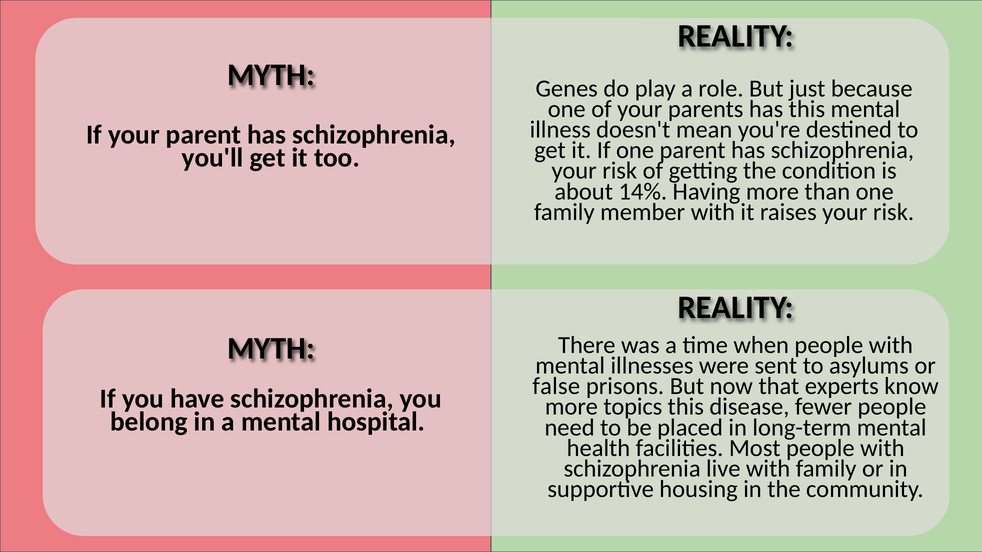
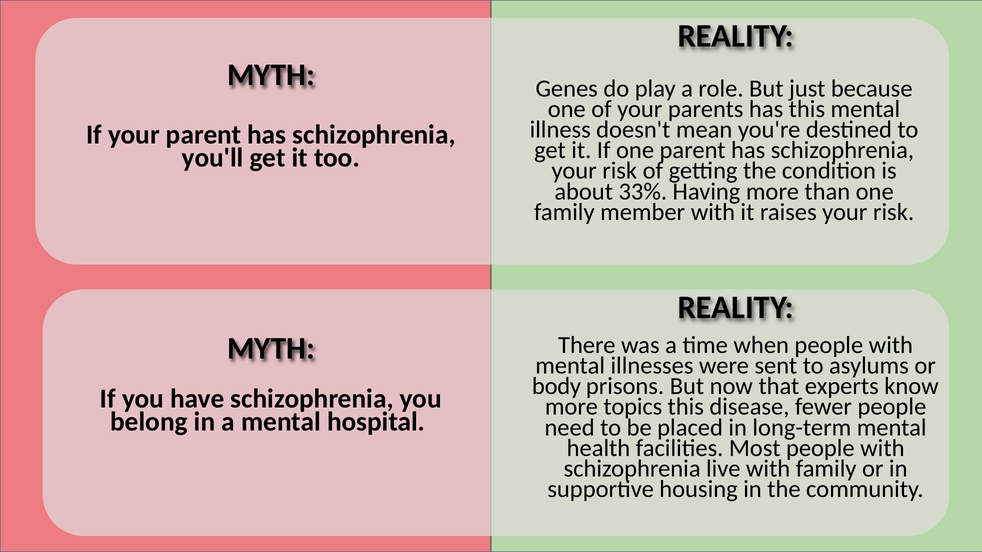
14%: 14% -> 33% (643, 192)
false: false -> body (557, 387)
